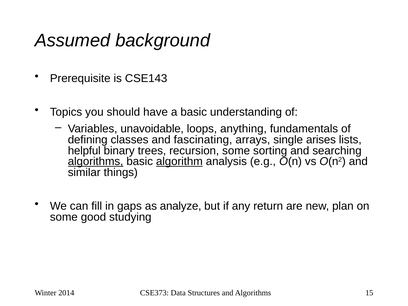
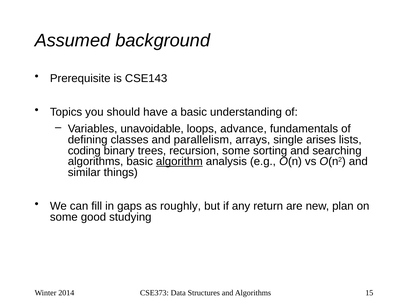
anything: anything -> advance (243, 129)
fascinating: fascinating -> parallelism (203, 140)
helpful: helpful -> coding (84, 151)
algorithms underline: present -> none (96, 162)
analyze: analyze -> roughly (181, 206)
